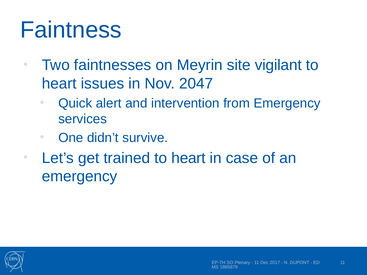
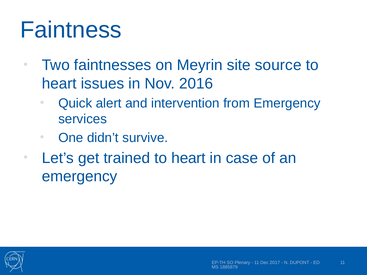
vigilant: vigilant -> source (278, 65)
2047: 2047 -> 2016 (196, 84)
